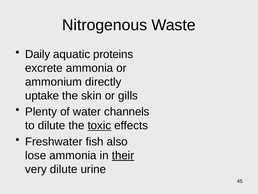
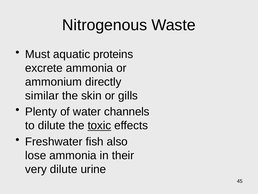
Daily: Daily -> Must (38, 54)
uptake: uptake -> similar (42, 95)
their underline: present -> none (123, 155)
